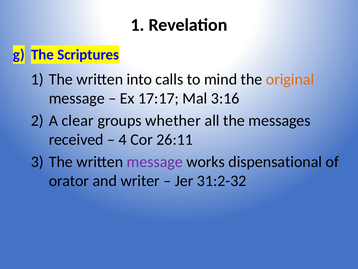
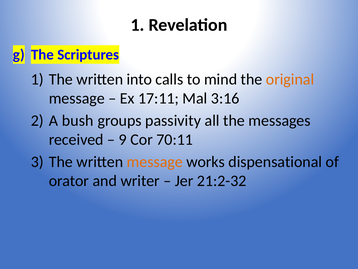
17:17: 17:17 -> 17:11 (159, 98)
clear: clear -> bush (78, 120)
whether: whether -> passivity (173, 120)
4: 4 -> 9 (123, 139)
26:11: 26:11 -> 70:11 (175, 139)
message colour: purple -> orange (155, 161)
31:2-32: 31:2-32 -> 21:2-32 (222, 181)
